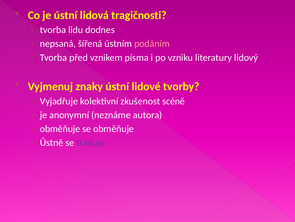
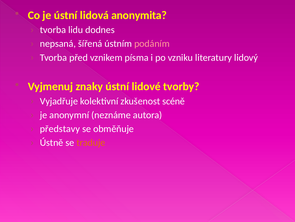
tragičnosti: tragičnosti -> anonymita (139, 15)
obměňuje: obměňuje -> představy (60, 128)
traduje colour: purple -> orange (91, 142)
